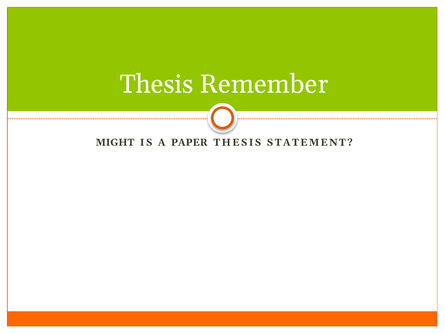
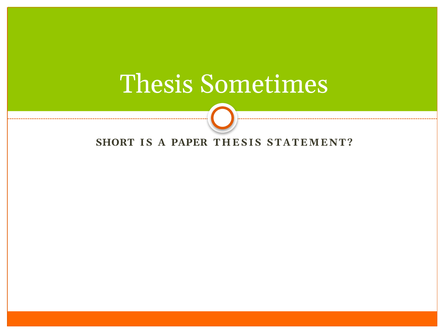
Remember: Remember -> Sometimes (264, 84)
MIGHT: MIGHT -> SHORT (115, 142)
